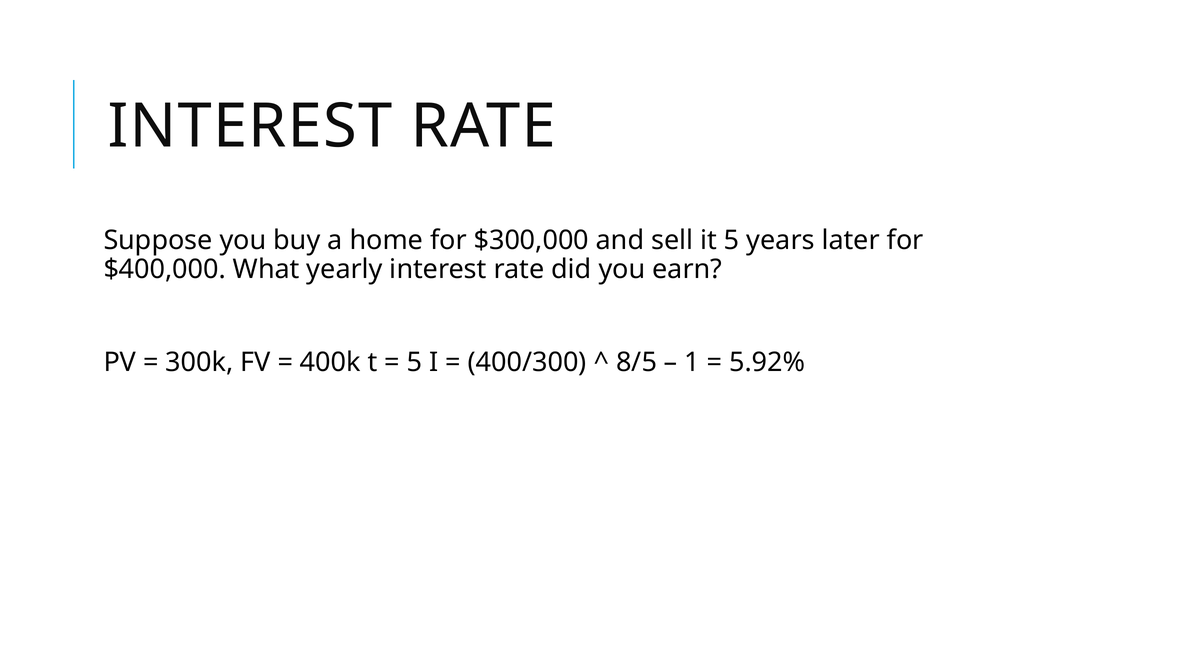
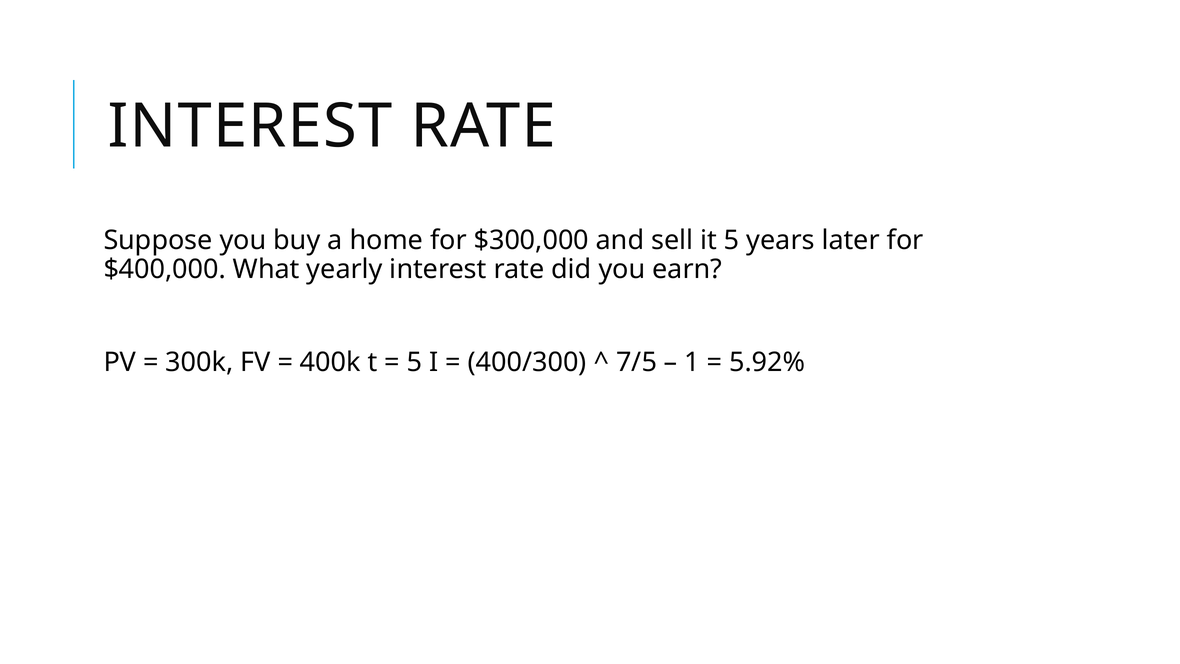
8/5: 8/5 -> 7/5 (637, 362)
